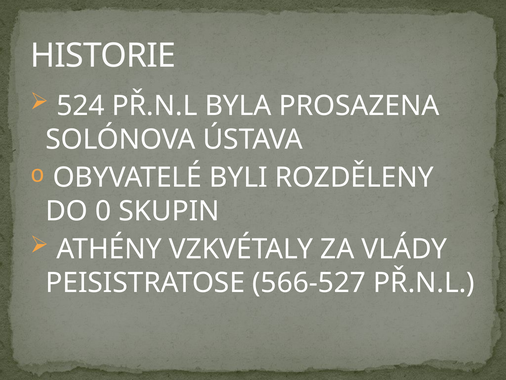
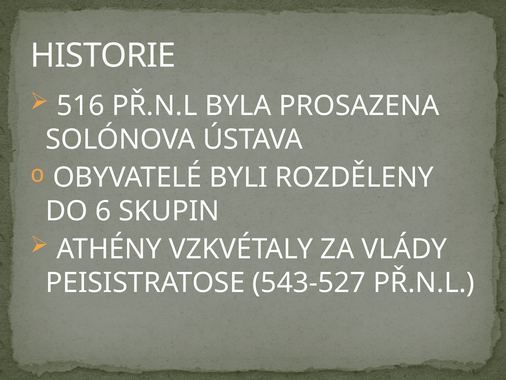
524: 524 -> 516 (81, 106)
0: 0 -> 6 (103, 211)
566-527: 566-527 -> 543-527 (309, 283)
